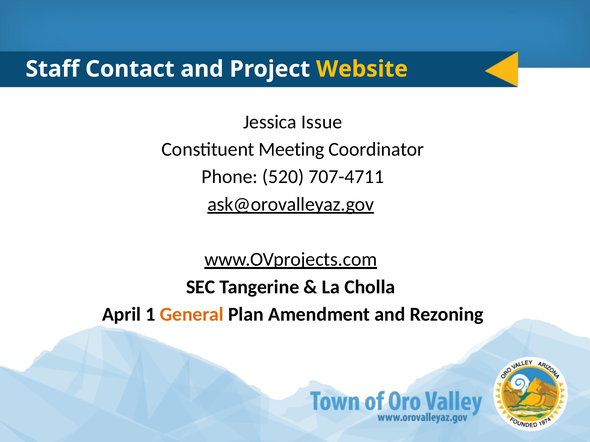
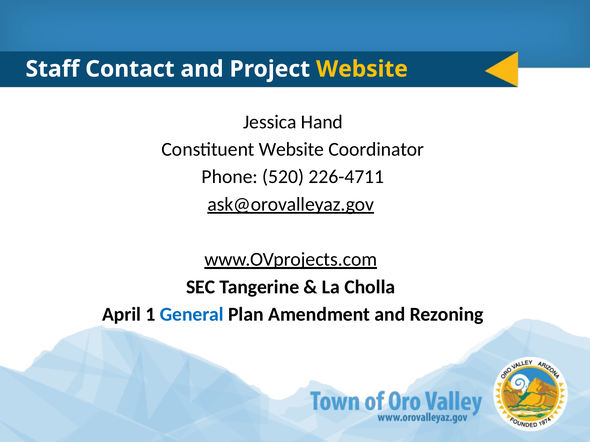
Issue: Issue -> Hand (322, 122)
Constituent Meeting: Meeting -> Website (291, 150)
707-4711: 707-4711 -> 226-4711 (346, 177)
General colour: orange -> blue (192, 315)
